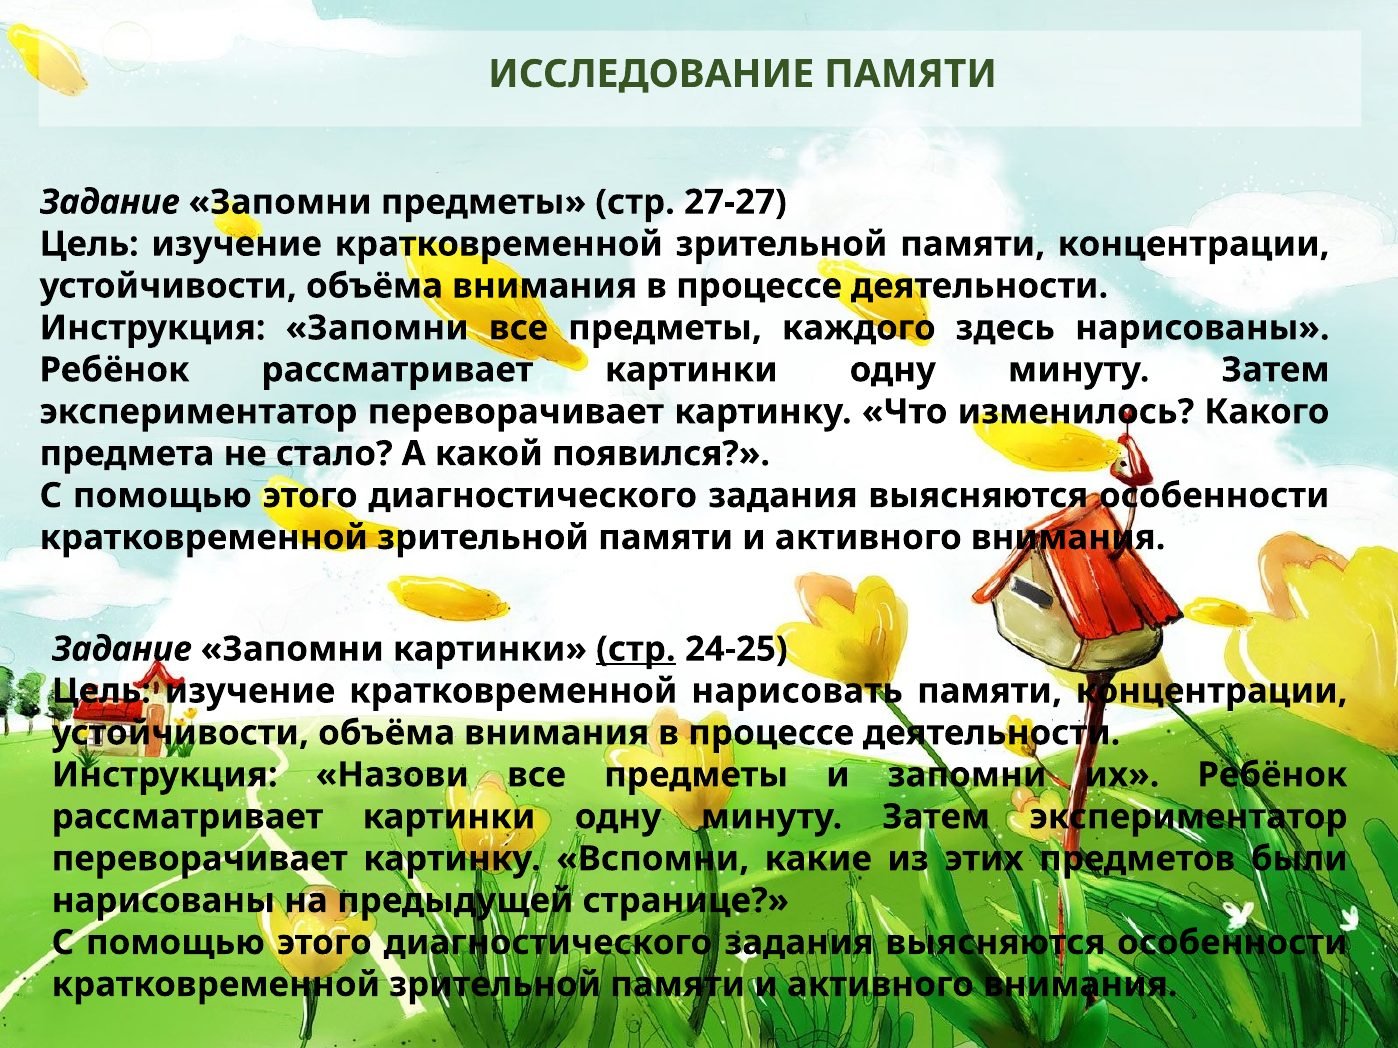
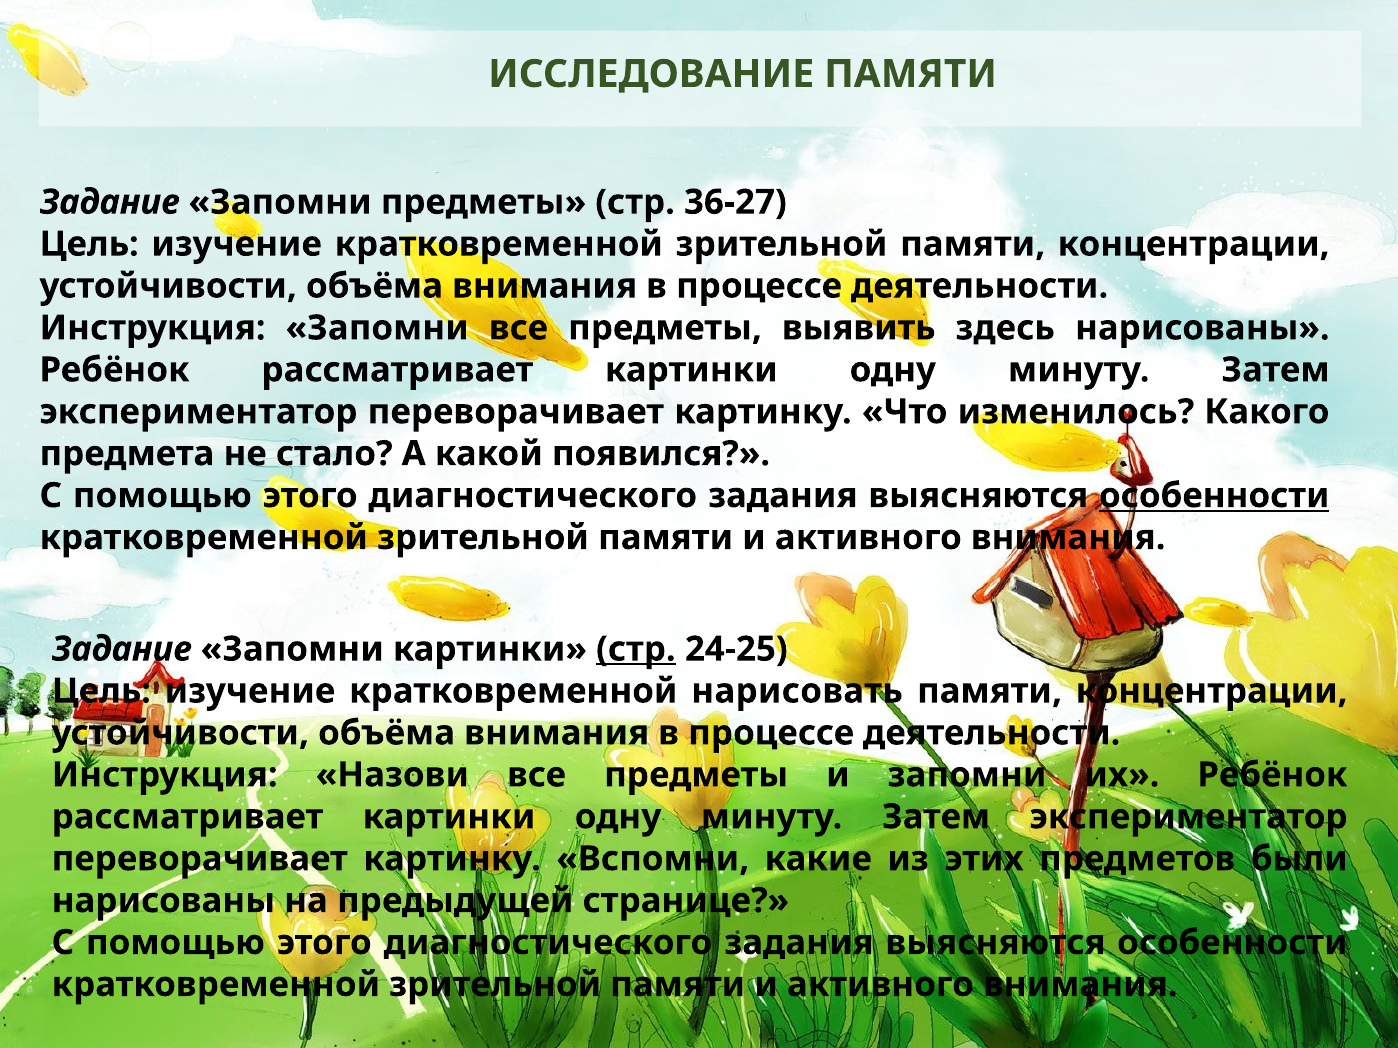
27-27: 27-27 -> 36-27 (735, 202)
каждого: каждого -> выявить (859, 328)
особенности underline: none -> present (1214, 496)
